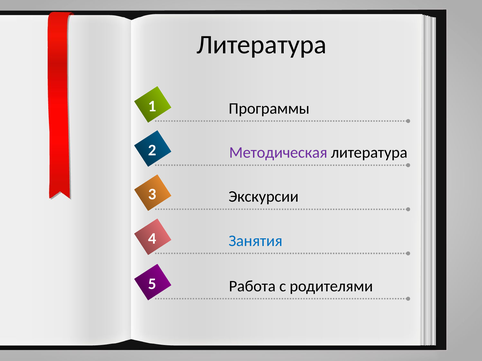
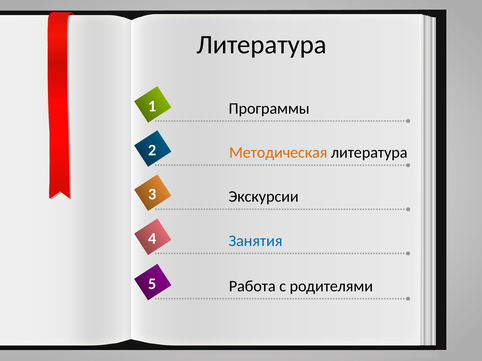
Методическая colour: purple -> orange (278, 153)
